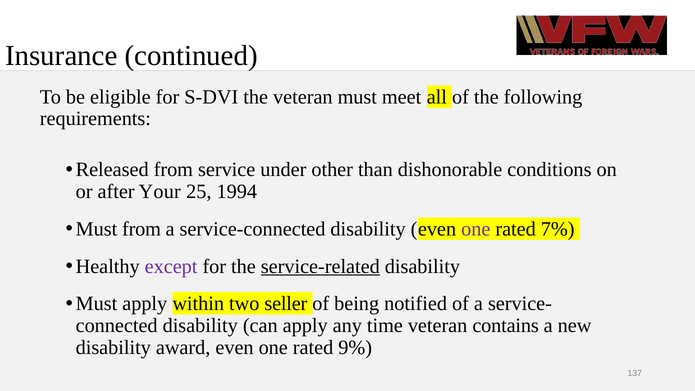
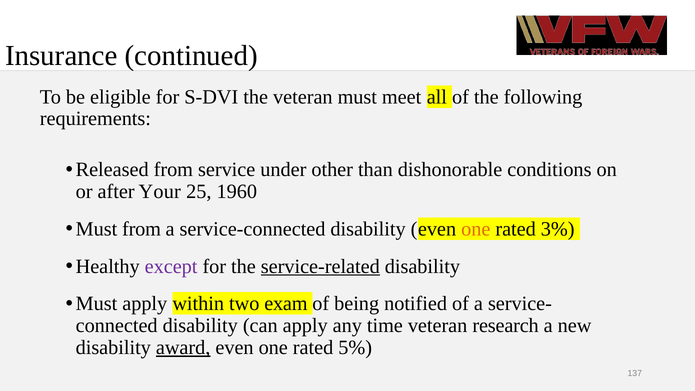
1994: 1994 -> 1960 (237, 192)
one colour: purple -> orange (476, 229)
7%: 7% -> 3% (558, 229)
seller: seller -> exam (286, 304)
contains: contains -> research (506, 325)
award underline: none -> present (183, 347)
9%: 9% -> 5% (355, 347)
